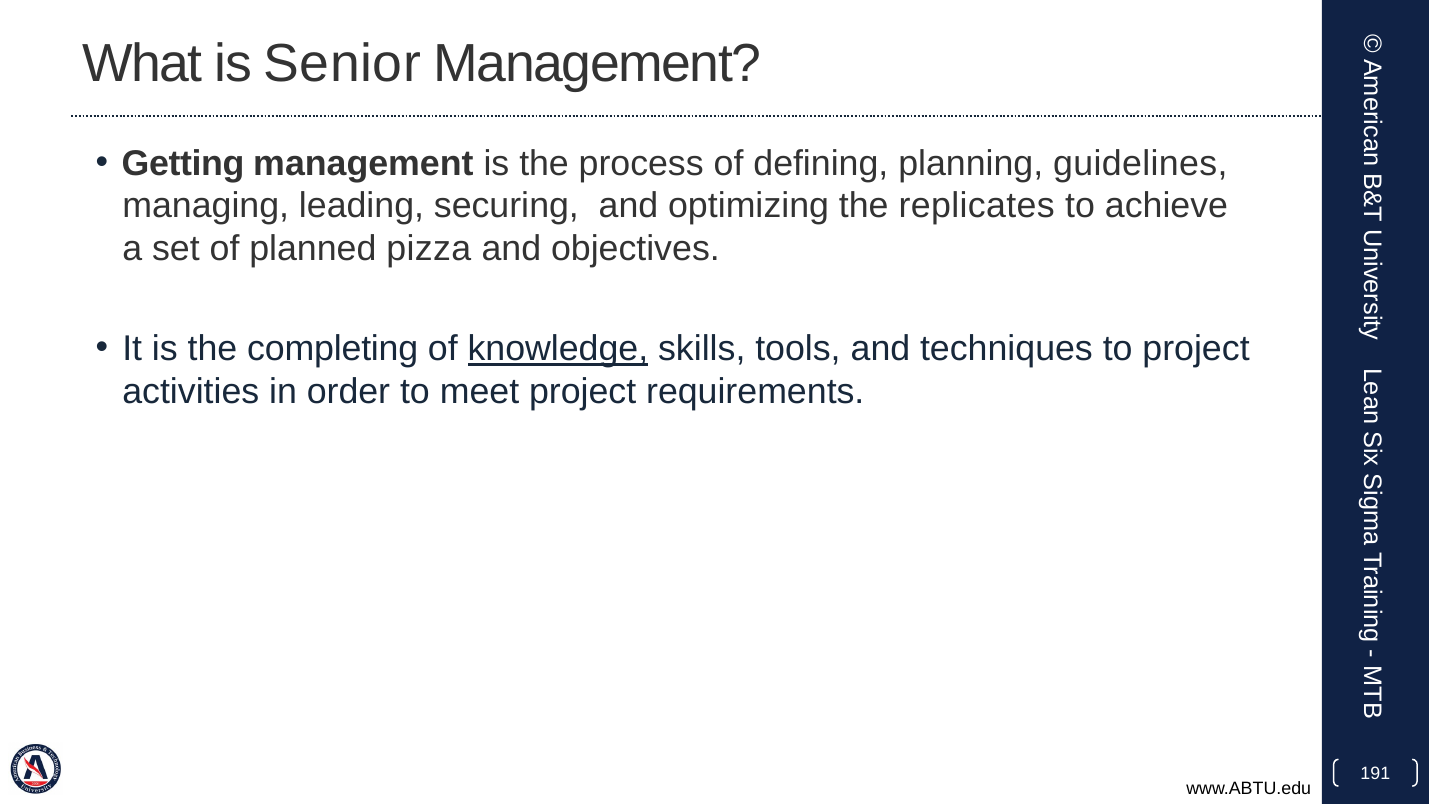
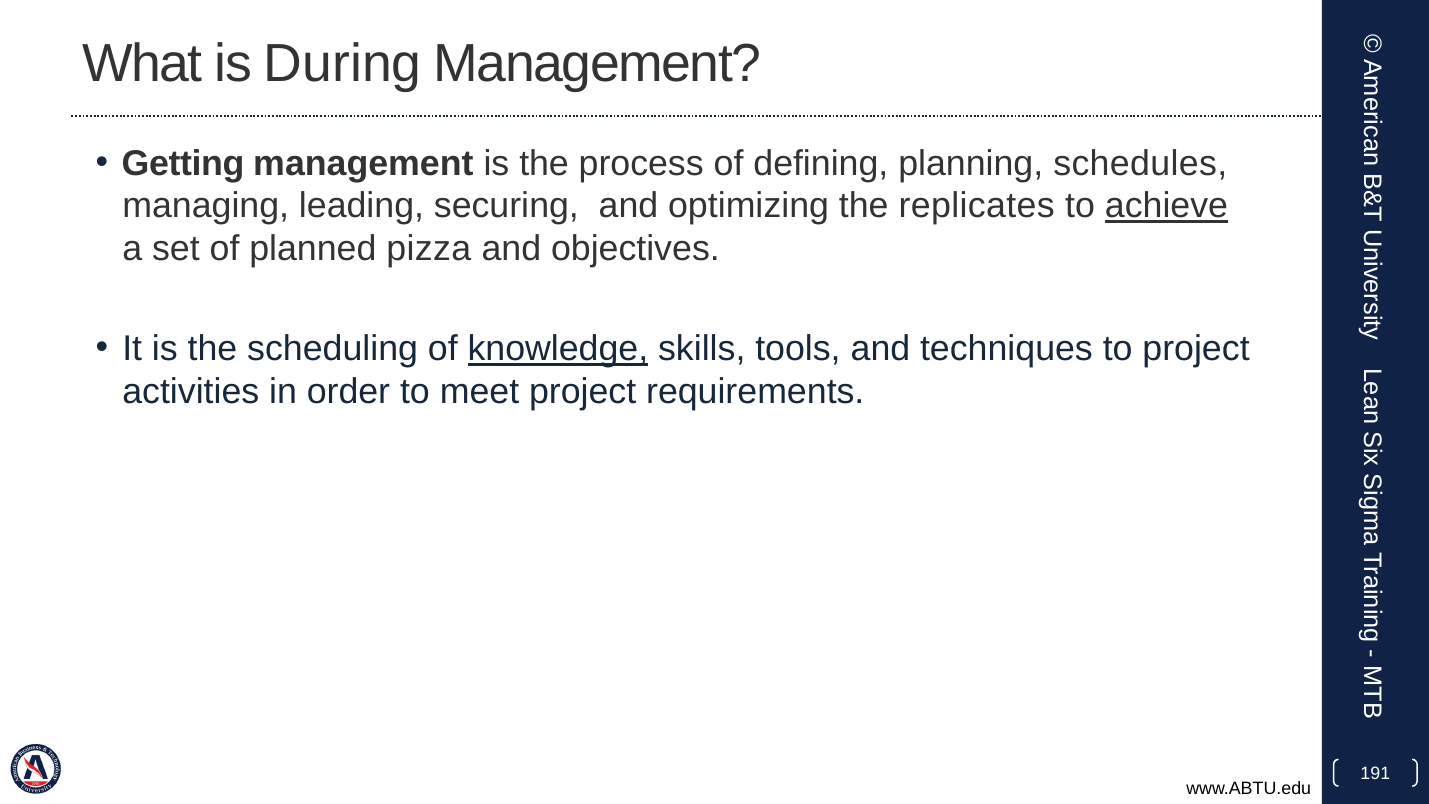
Senior: Senior -> During (343, 64)
guidelines: guidelines -> schedules (1140, 163)
achieve underline: none -> present (1167, 206)
completing: completing -> scheduling (333, 349)
